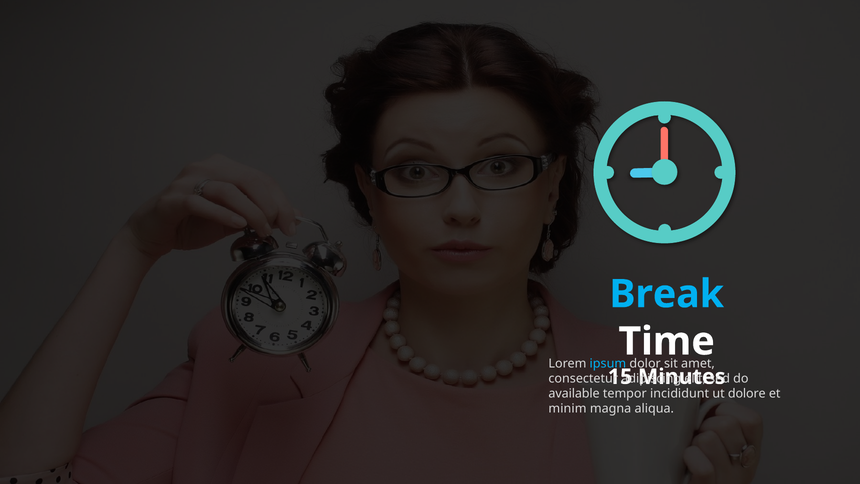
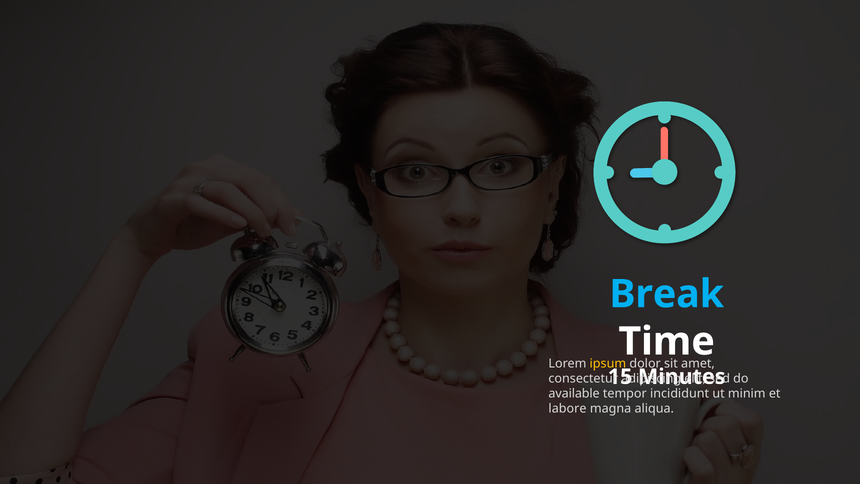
ipsum colour: light blue -> yellow (608, 363)
dolore: dolore -> minim (747, 393)
minim: minim -> labore (567, 408)
